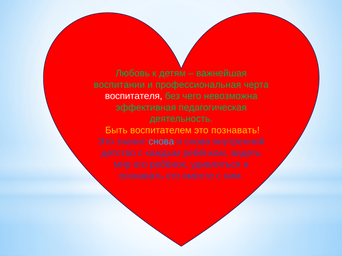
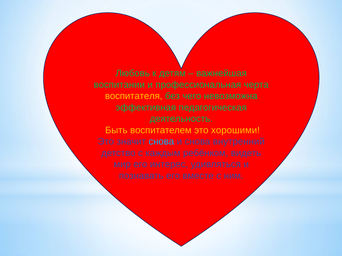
воспитателя colour: white -> yellow (134, 96)
это познавать: познавать -> хорошими (235, 130)
ребёнок: ребёнок -> интерес (169, 165)
